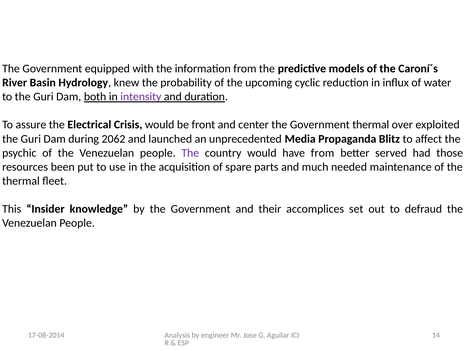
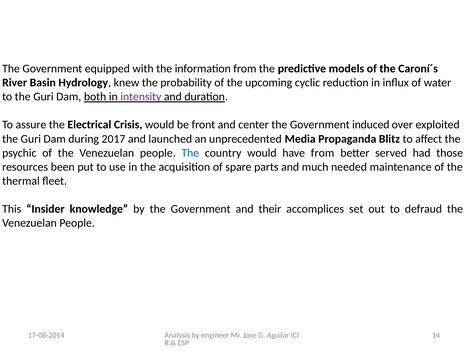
Government thermal: thermal -> induced (371, 125)
2062: 2062 -> 2017 (114, 139)
The colour: purple -> blue (190, 153)
